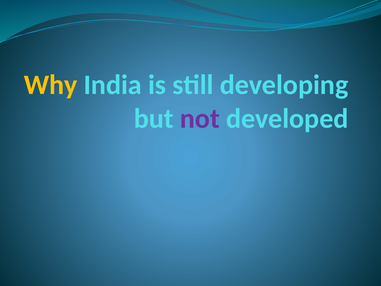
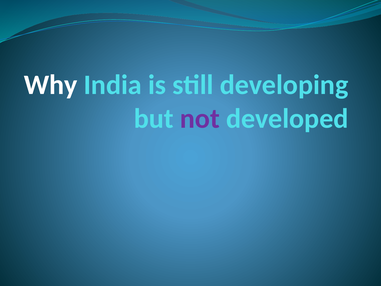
Why colour: yellow -> white (51, 85)
